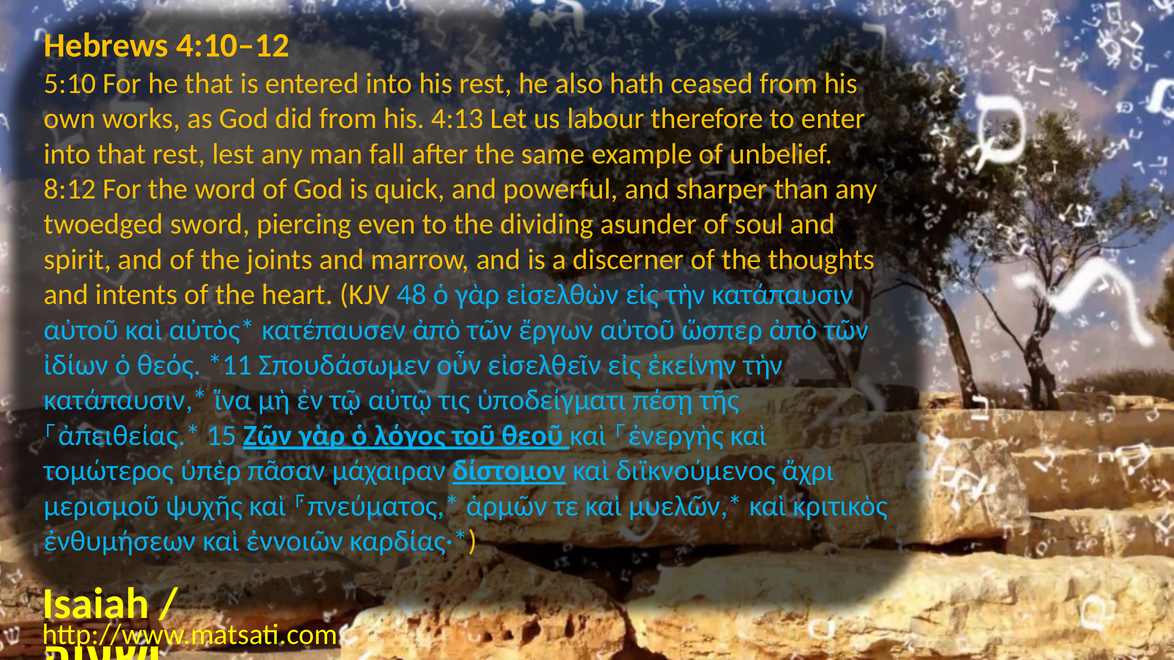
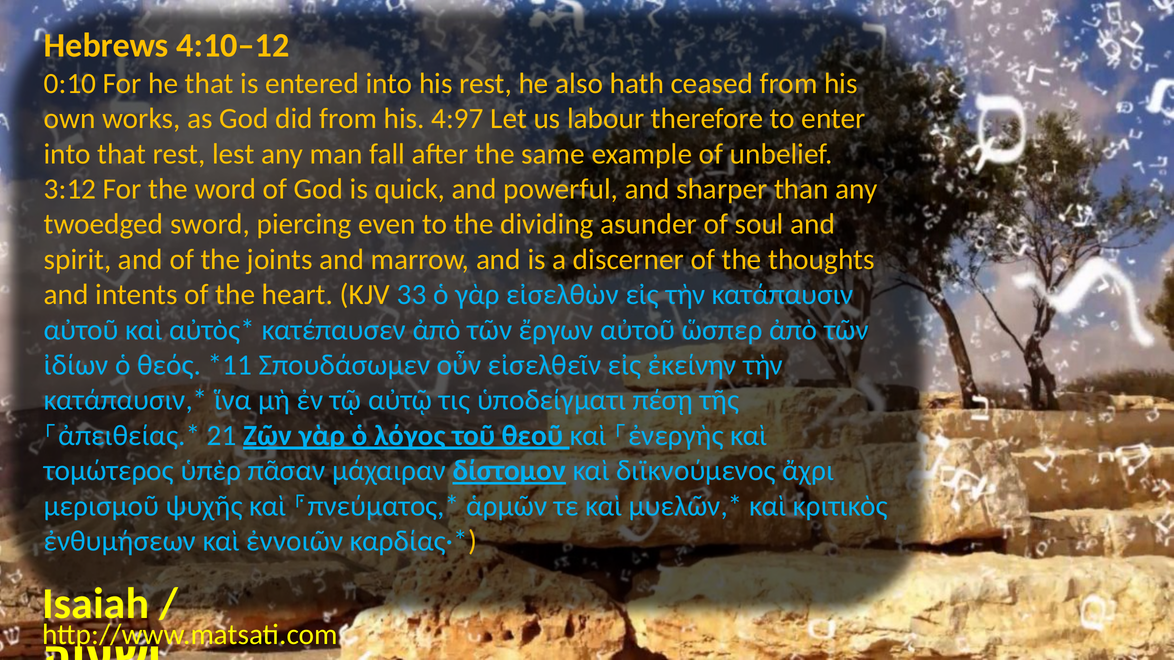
5:10: 5:10 -> 0:10 (70, 83)
4:13: 4:13 -> 4:97 (457, 119)
8:12: 8:12 -> 3:12 (70, 189)
48: 48 -> 33 (412, 295)
15: 15 -> 21 (222, 436)
